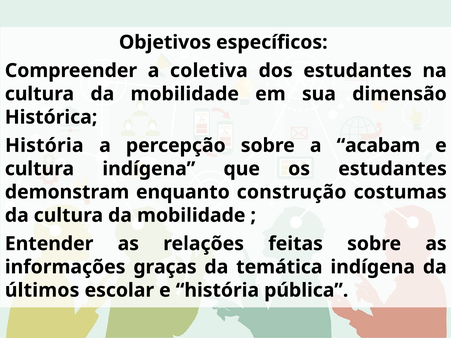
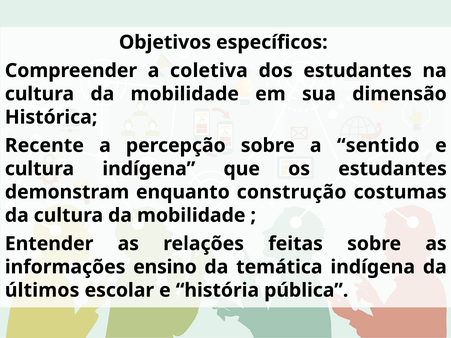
História: História -> Recente (44, 146)
acabam: acabam -> sentido (378, 146)
graças: graças -> ensino (165, 267)
